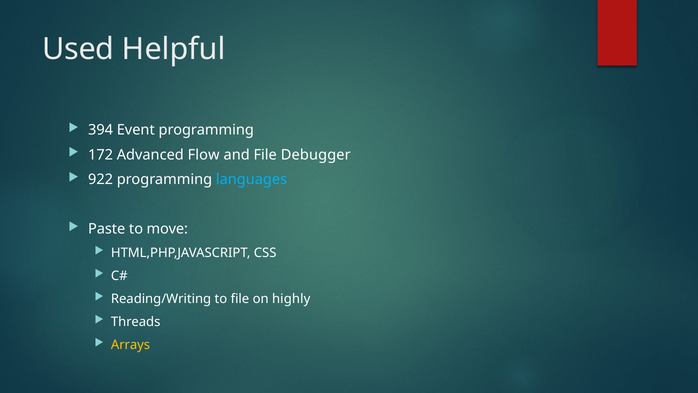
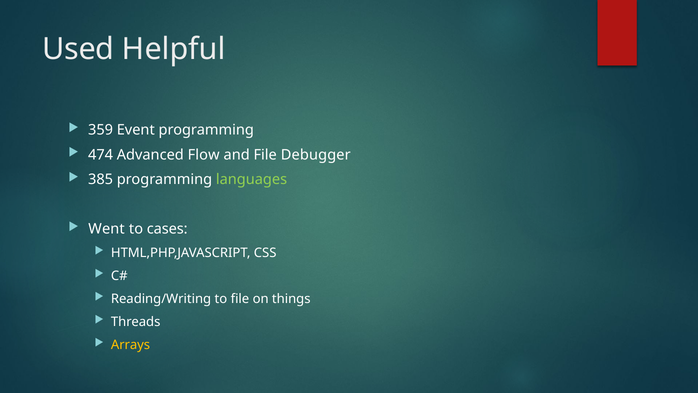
394: 394 -> 359 (101, 130)
172: 172 -> 474 (101, 155)
922: 922 -> 385 (101, 179)
languages colour: light blue -> light green (252, 179)
Paste: Paste -> Went (107, 229)
move: move -> cases (167, 229)
highly: highly -> things (291, 299)
